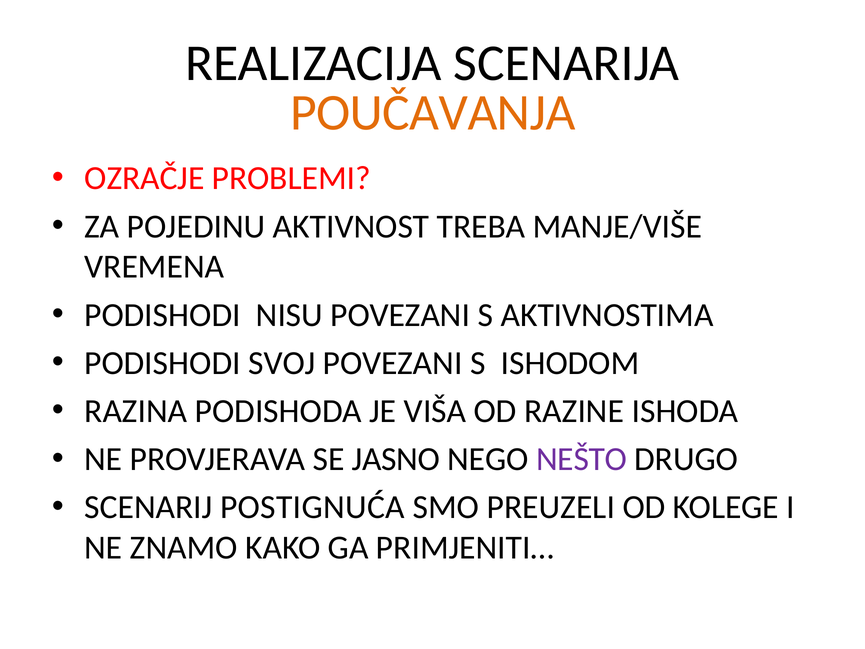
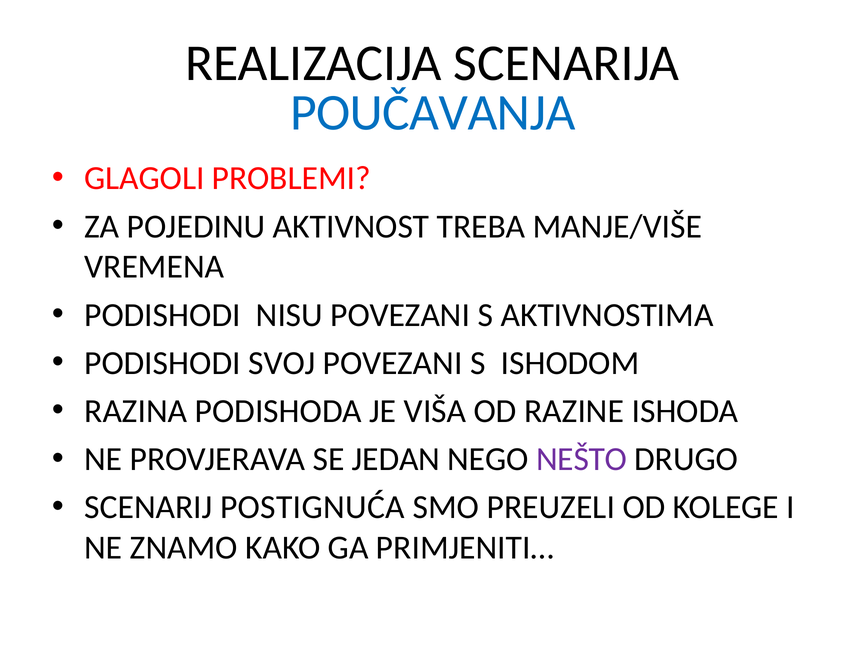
POUČAVANJA colour: orange -> blue (433, 113)
OZRAČJE: OZRAČJE -> GLAGOLI (144, 178)
JASNO: JASNO -> JEDAN (396, 459)
